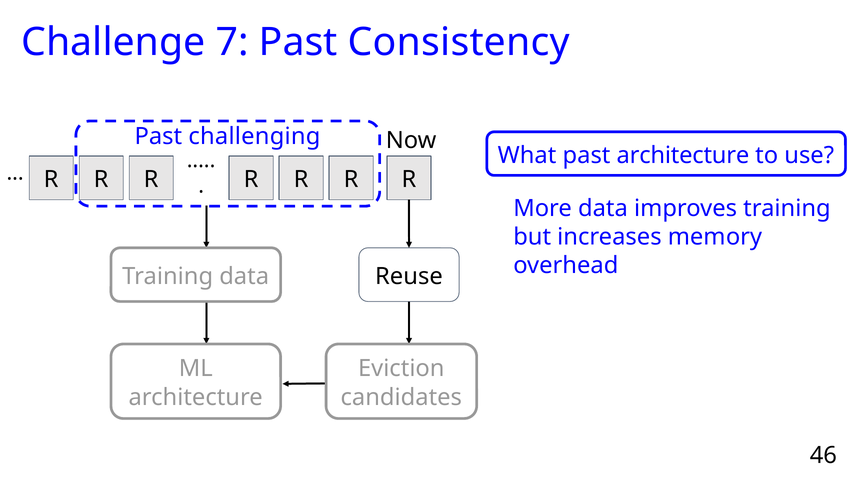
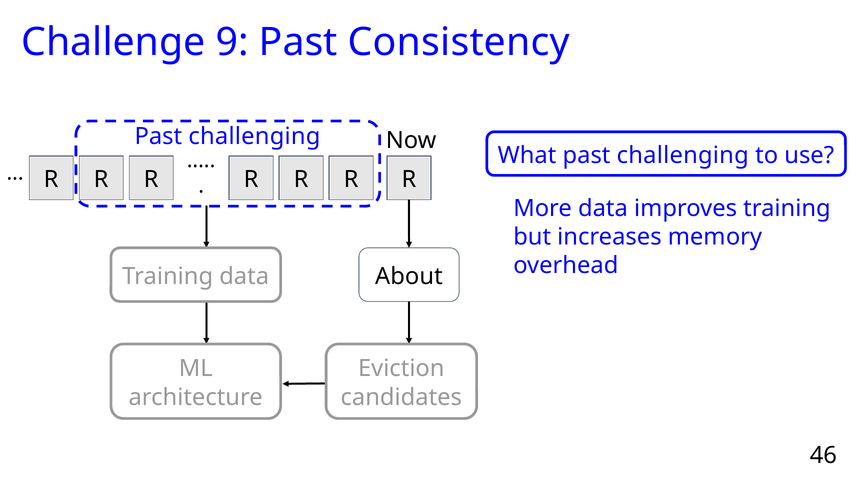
7: 7 -> 9 (232, 42)
What past architecture: architecture -> challenging (683, 155)
Reuse: Reuse -> About (409, 276)
